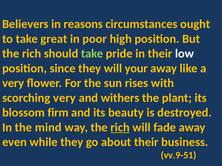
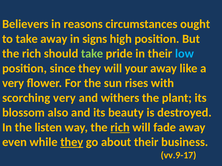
take great: great -> away (54, 39)
poor: poor -> signs (95, 39)
low colour: white -> light blue (184, 54)
firm: firm -> also (58, 113)
mind: mind -> listen (48, 128)
they underline: none -> present (72, 143)
vv.9-51: vv.9-51 -> vv.9-17 (178, 156)
